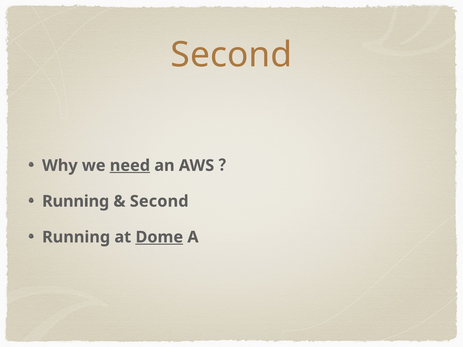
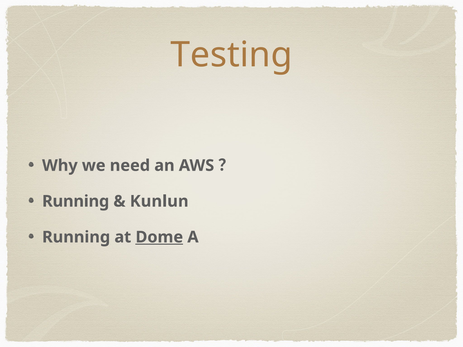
Second: Second -> Testing (231, 55)
need underline: present -> none (130, 166)
Second: Second -> Kunlun (159, 201)
